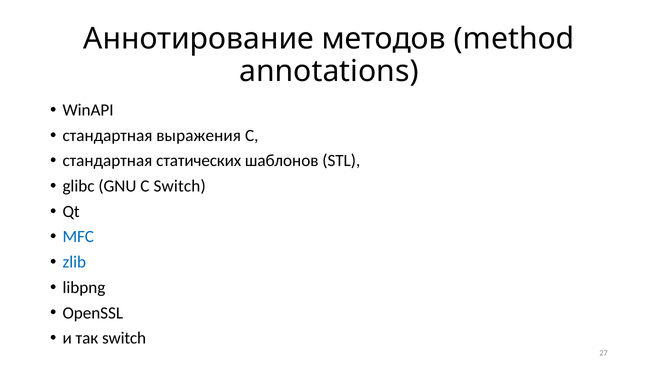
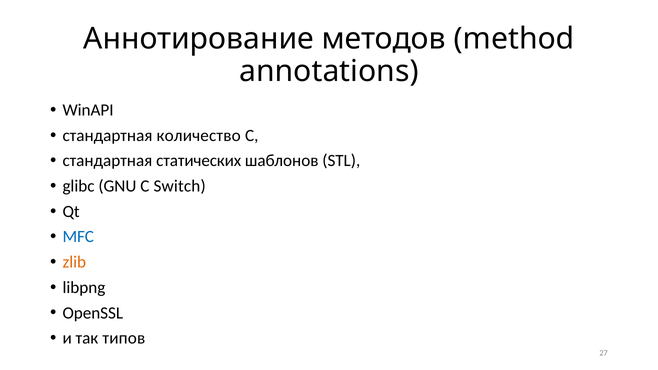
выражения: выражения -> количество (199, 135)
zlib colour: blue -> orange (74, 262)
так switch: switch -> типов (124, 338)
